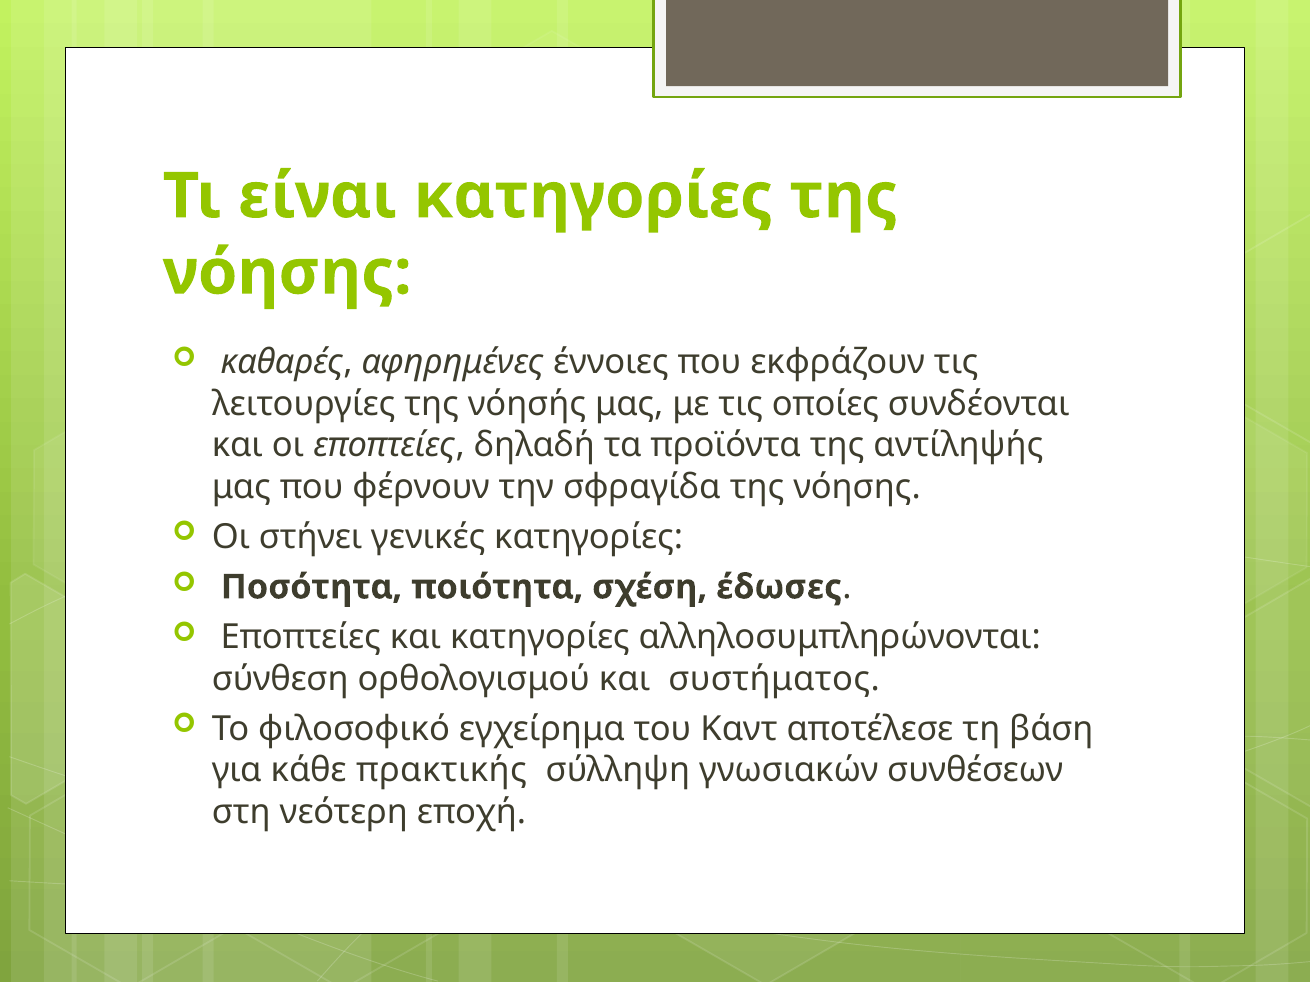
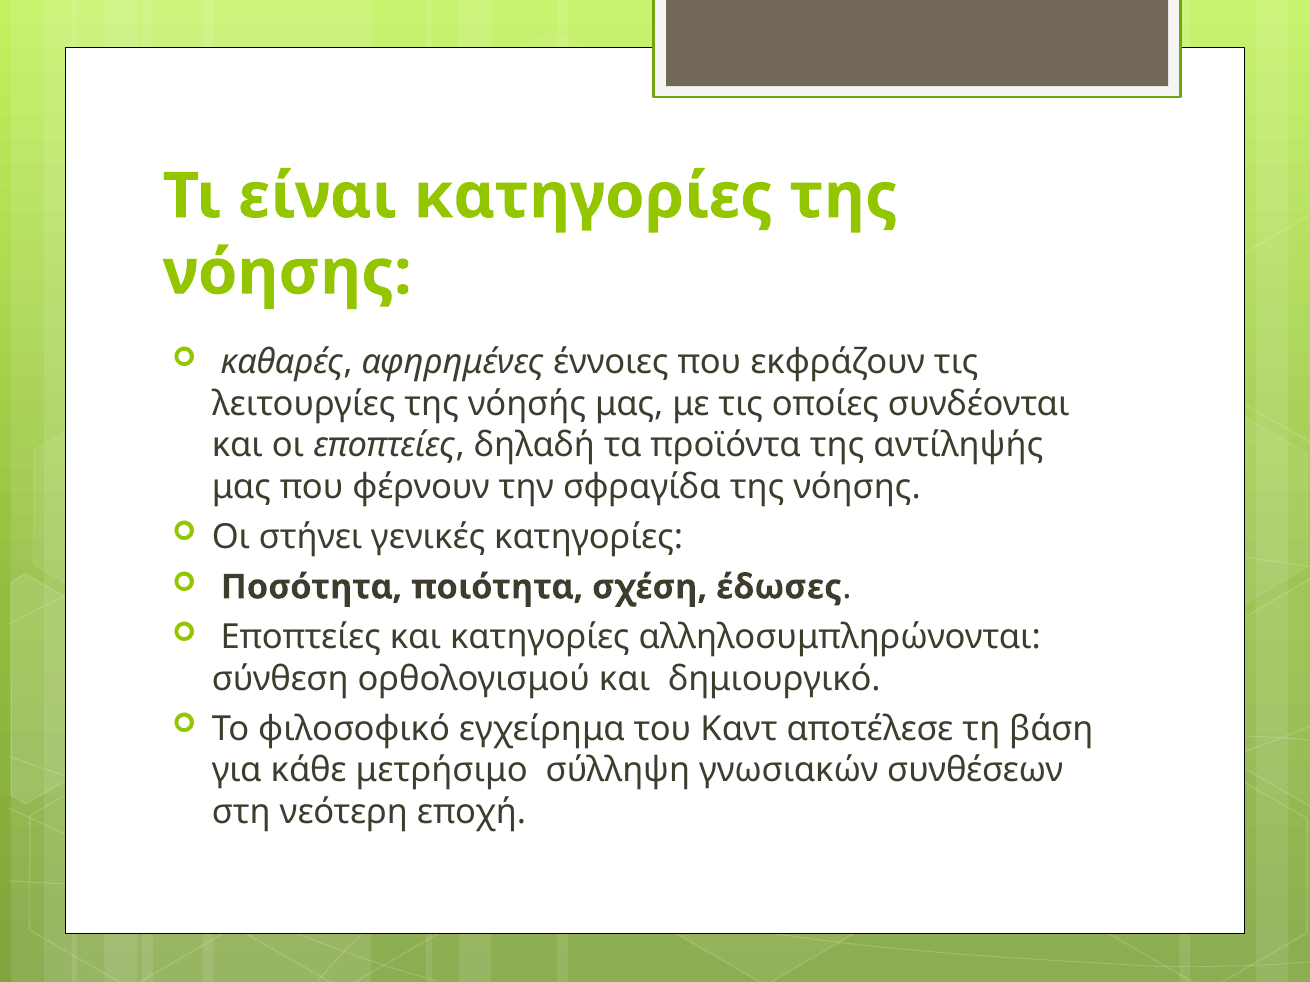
συστήματος: συστήματος -> δημιουργικό (774, 679)
πρακτικής: πρακτικής -> μετρήσιμο (442, 771)
